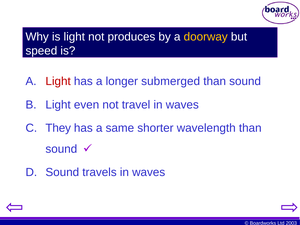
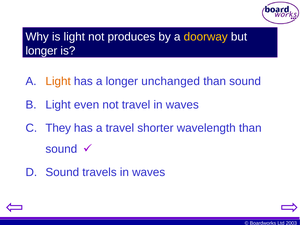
speed: speed -> longer (41, 51)
Light colour: red -> orange (58, 81)
submerged: submerged -> unchanged (171, 81)
a same: same -> travel (120, 128)
